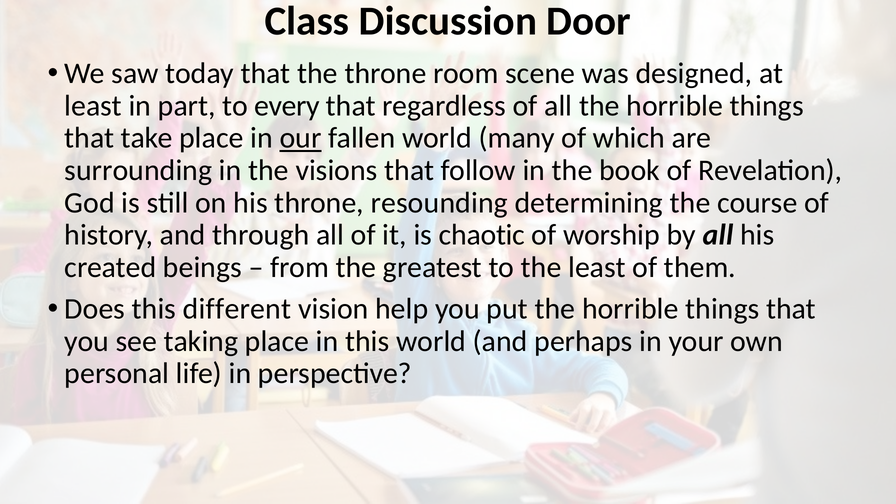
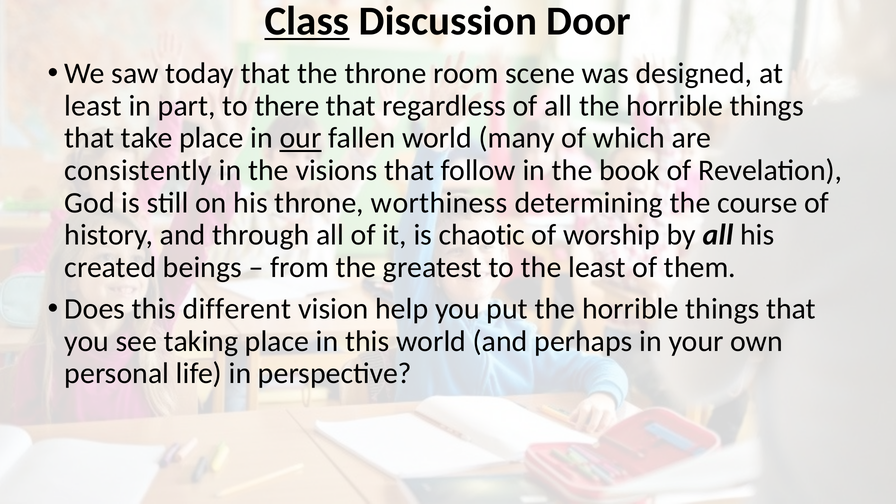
Class underline: none -> present (307, 21)
every: every -> there (287, 106)
surrounding: surrounding -> consistently (138, 170)
resounding: resounding -> worthiness (439, 203)
